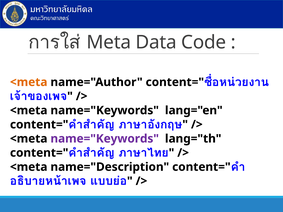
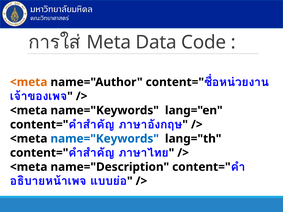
name="Keywords colour: purple -> blue (105, 139)
